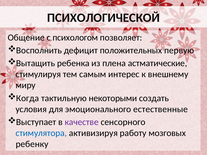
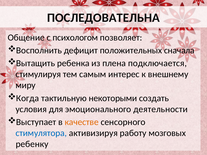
ПСИХОЛОГИЧЕСКОЙ: ПСИХОЛОГИЧЕСКОЙ -> ПОСЛЕДОВАТЕЛЬНА (103, 18)
первую: первую -> сначала (179, 50)
астматические: астматические -> подключается (157, 63)
естественные: естественные -> деятельности (161, 109)
качестве colour: purple -> orange (82, 122)
